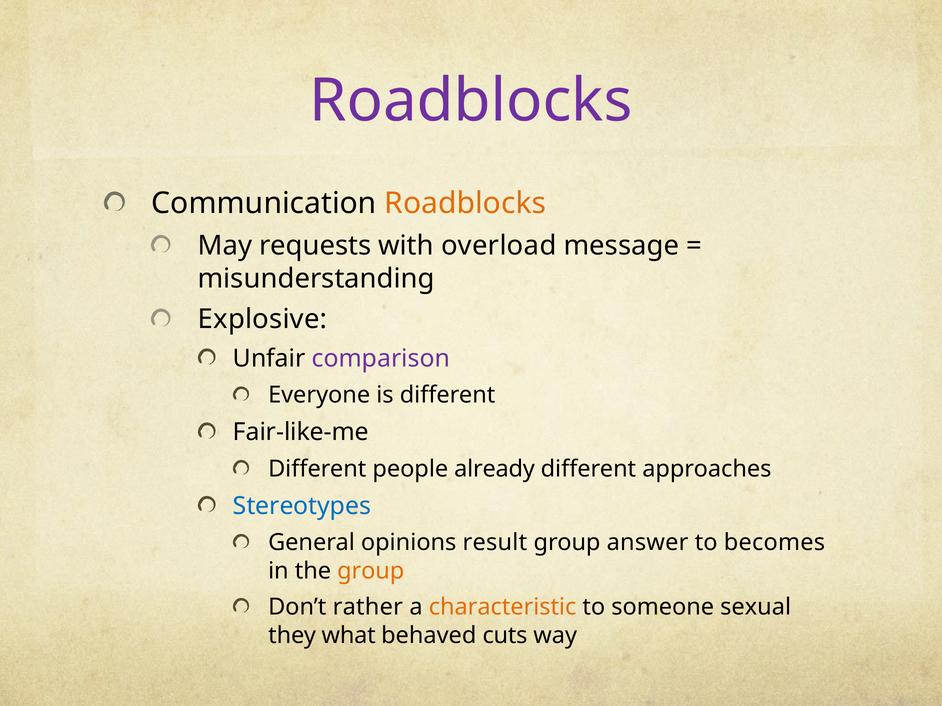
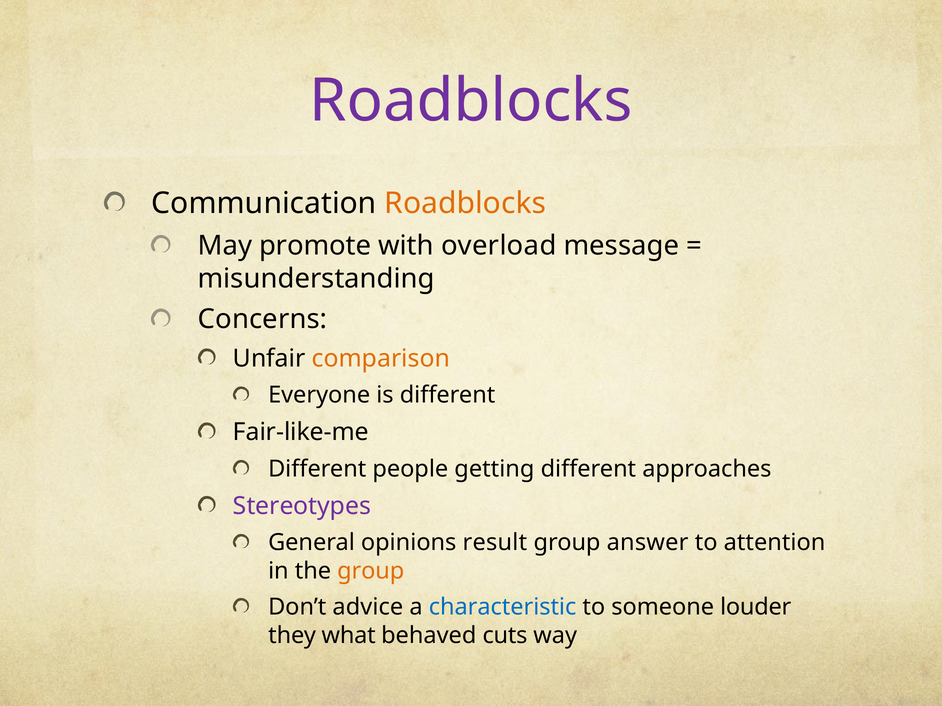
requests: requests -> promote (315, 246)
Explosive: Explosive -> Concerns (263, 320)
comparison colour: purple -> orange (381, 359)
already: already -> getting (494, 469)
Stereotypes colour: blue -> purple (302, 506)
becomes: becomes -> attention (775, 543)
rather: rather -> advice (368, 607)
characteristic colour: orange -> blue (503, 607)
sexual: sexual -> louder (756, 607)
